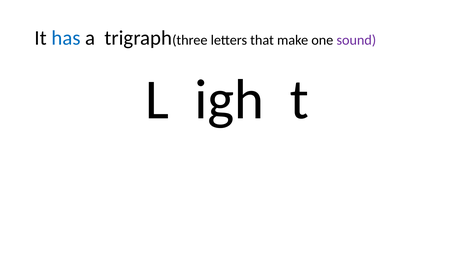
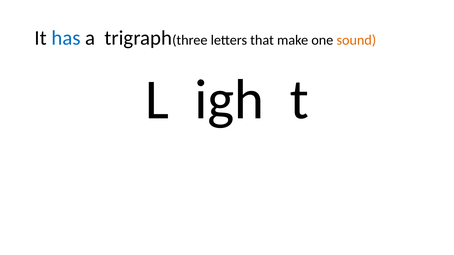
sound colour: purple -> orange (356, 40)
